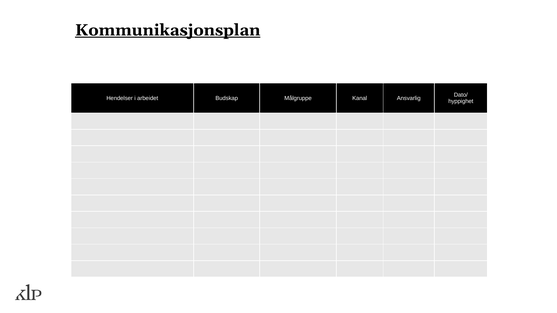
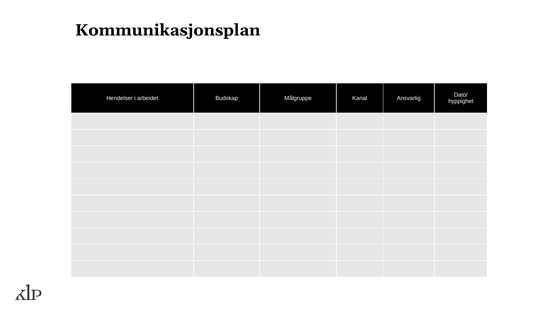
Kommunikasjonsplan underline: present -> none (168, 30)
